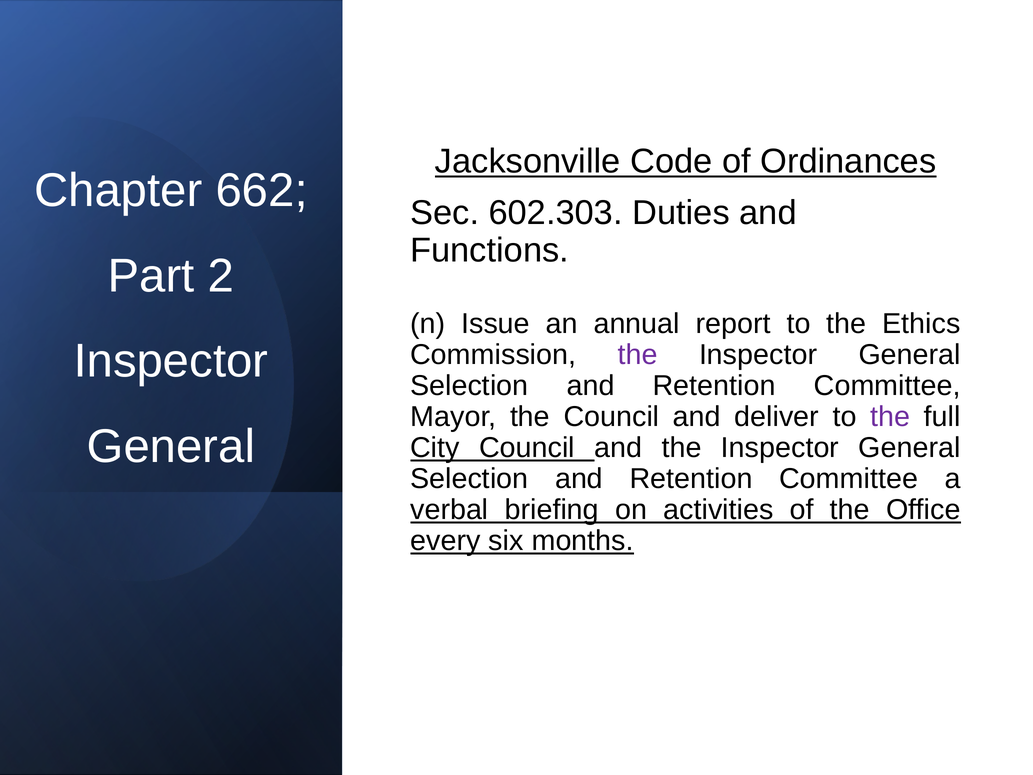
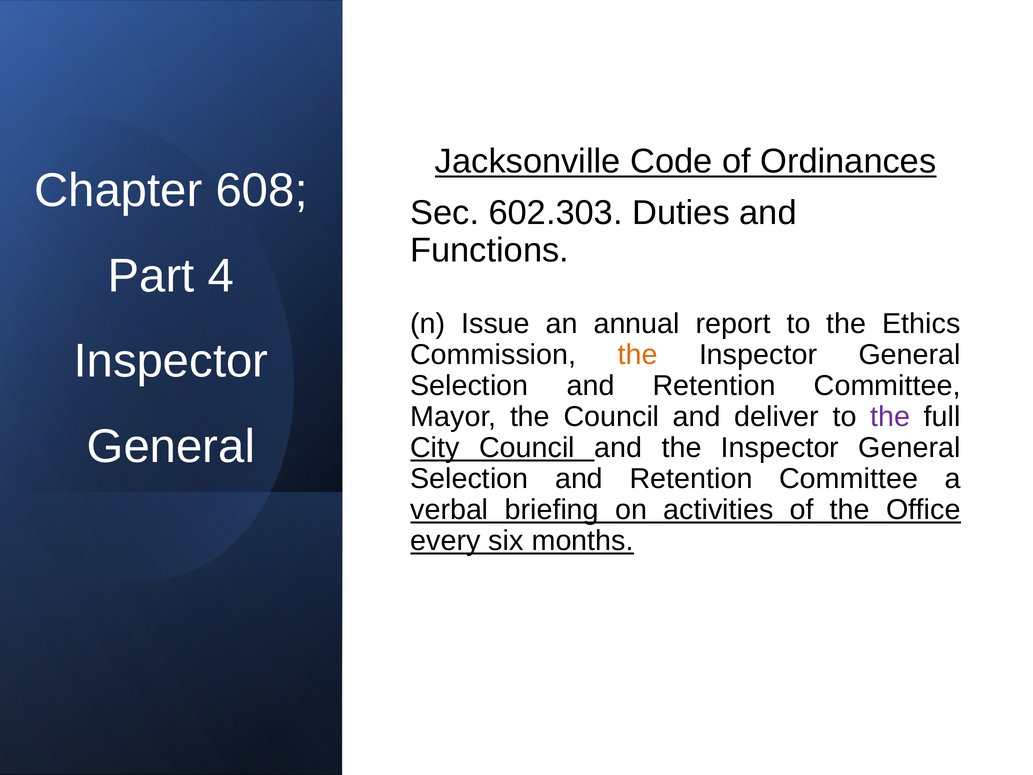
662: 662 -> 608 (262, 191)
2: 2 -> 4 (221, 276)
the colour: purple -> orange (638, 355)
